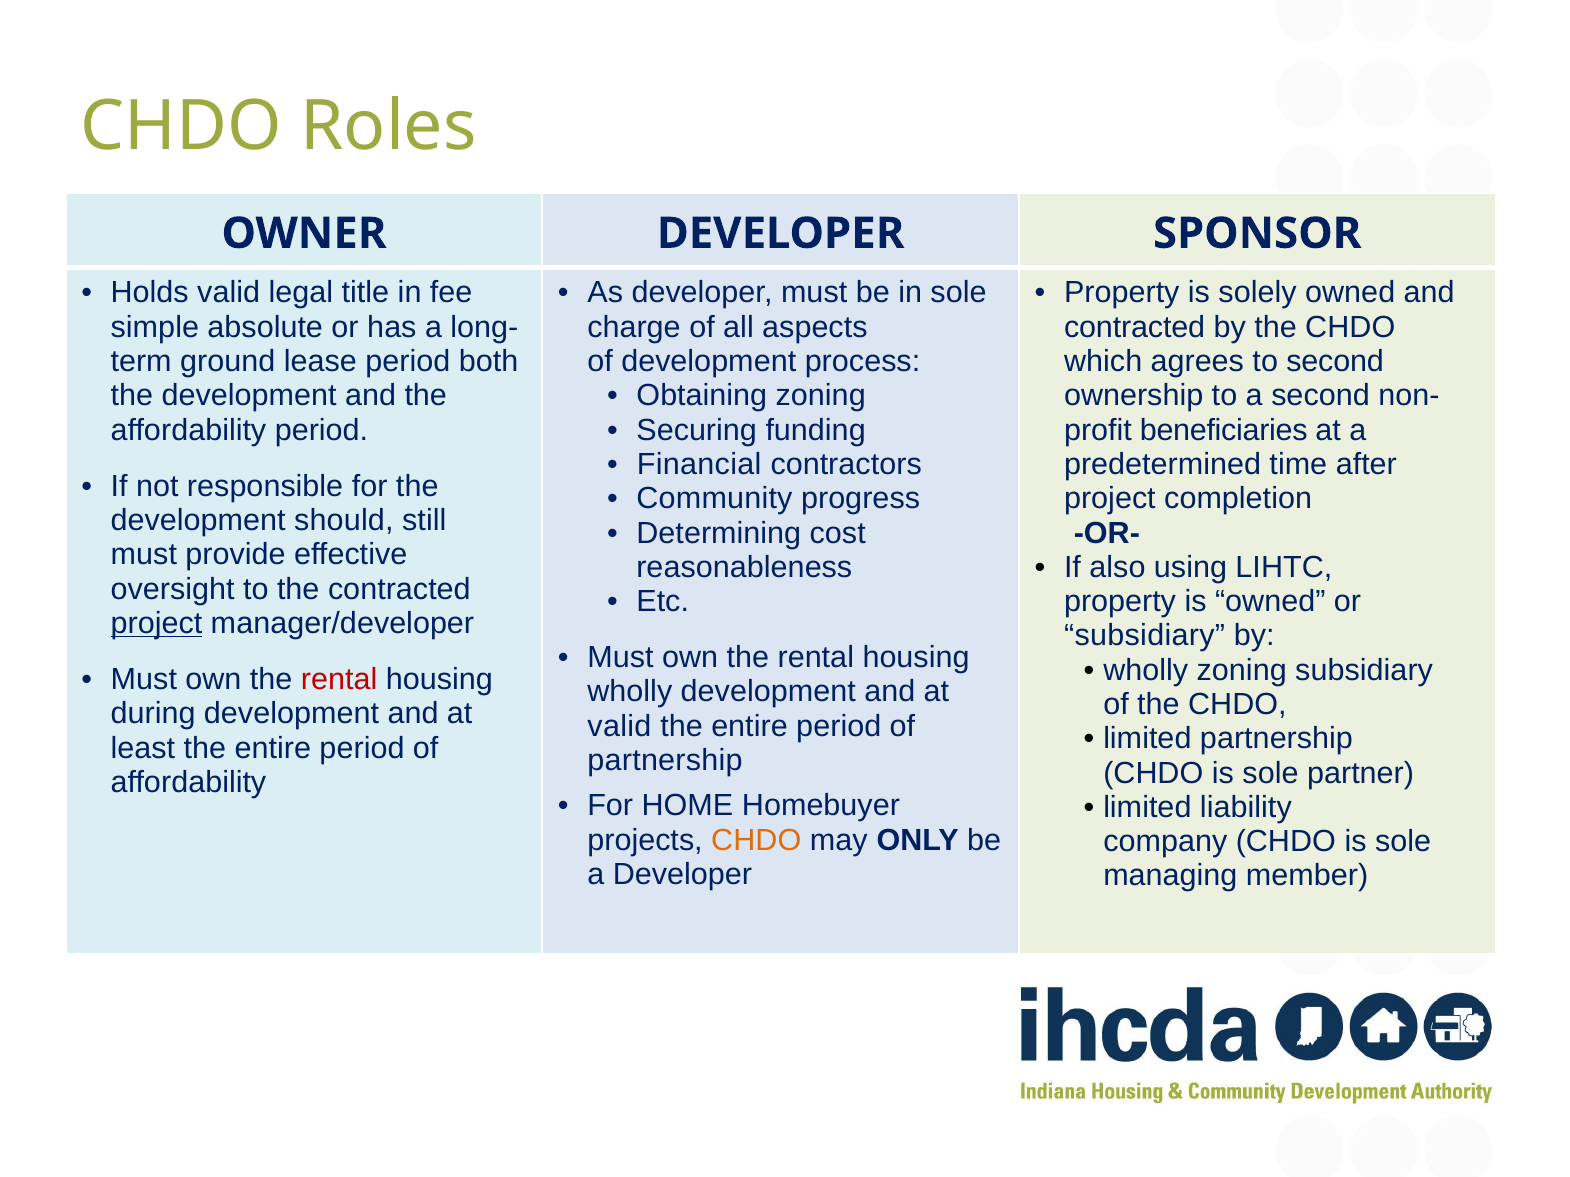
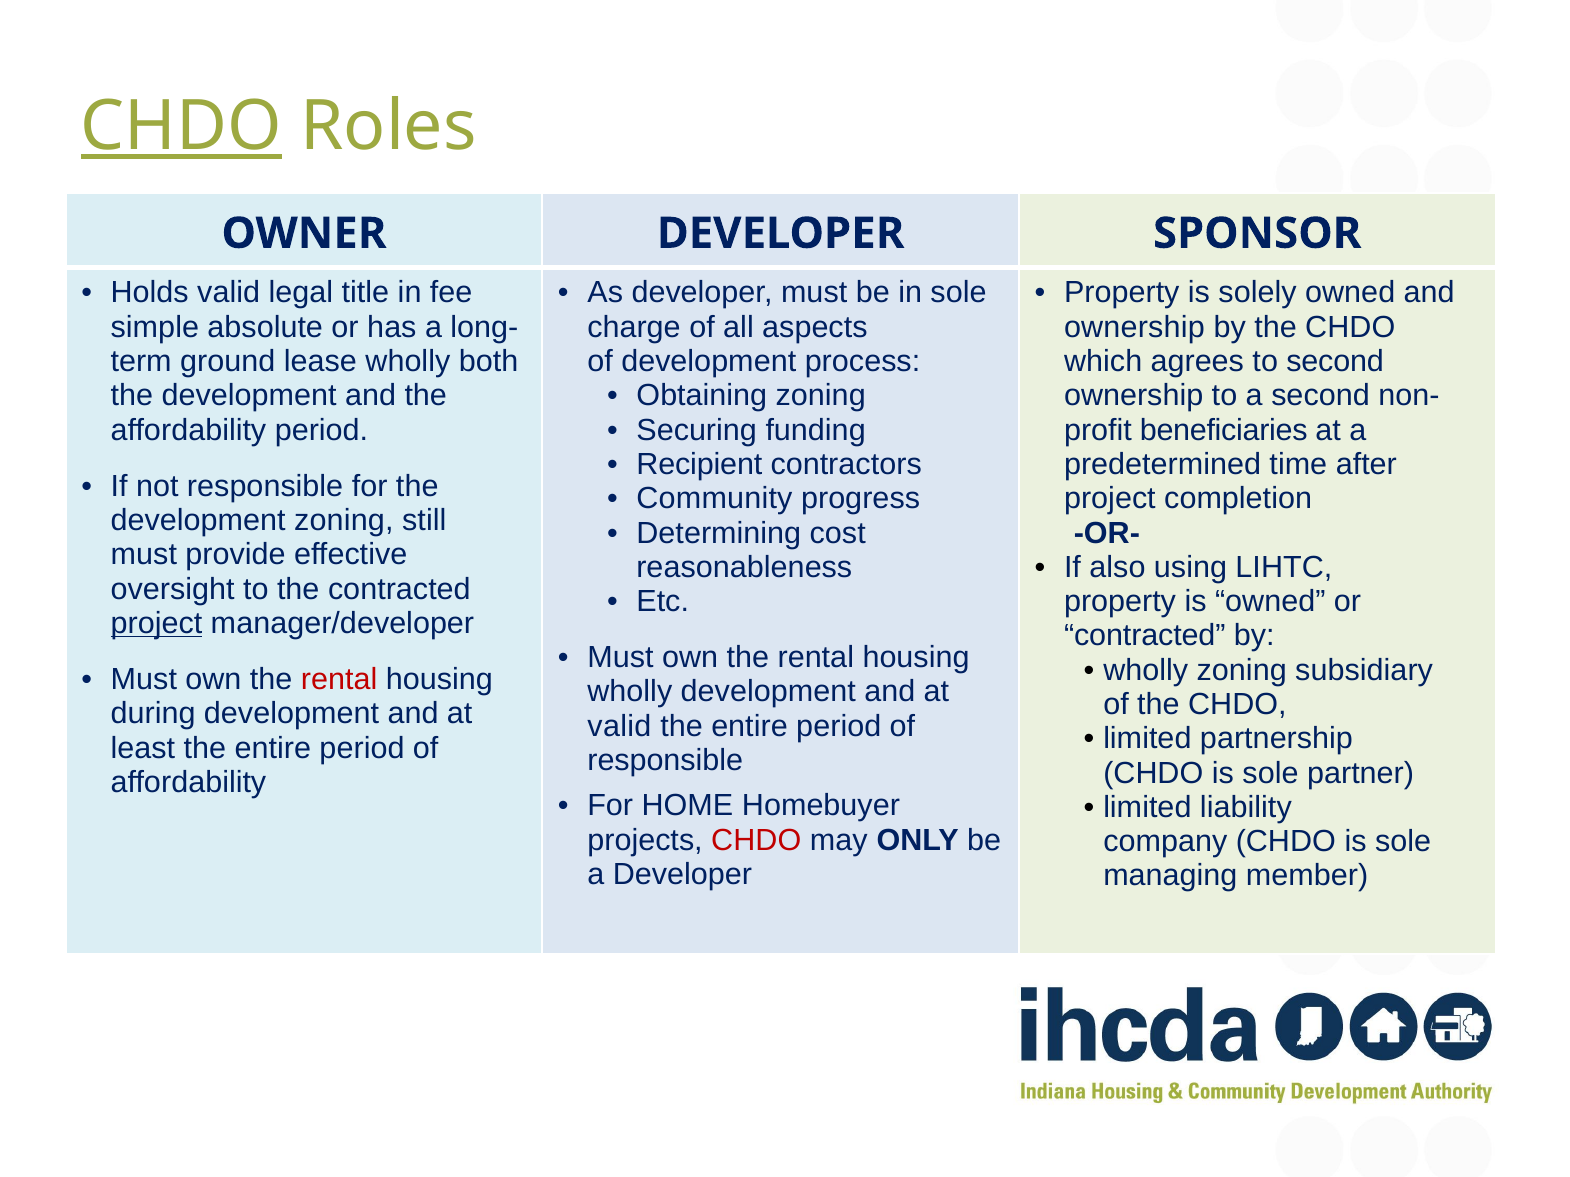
CHDO underline: none -> present (182, 126)
contracted: contracted -> ownership (1134, 327)
lease period: period -> wholly (408, 362)
Financial: Financial -> Recipient (699, 465)
development should: should -> zoning (344, 521)
subsidiary: subsidiary -> contracted (1145, 636)
partnership: partnership -> responsible (665, 761)
CHDO colour: orange -> red (756, 840)
